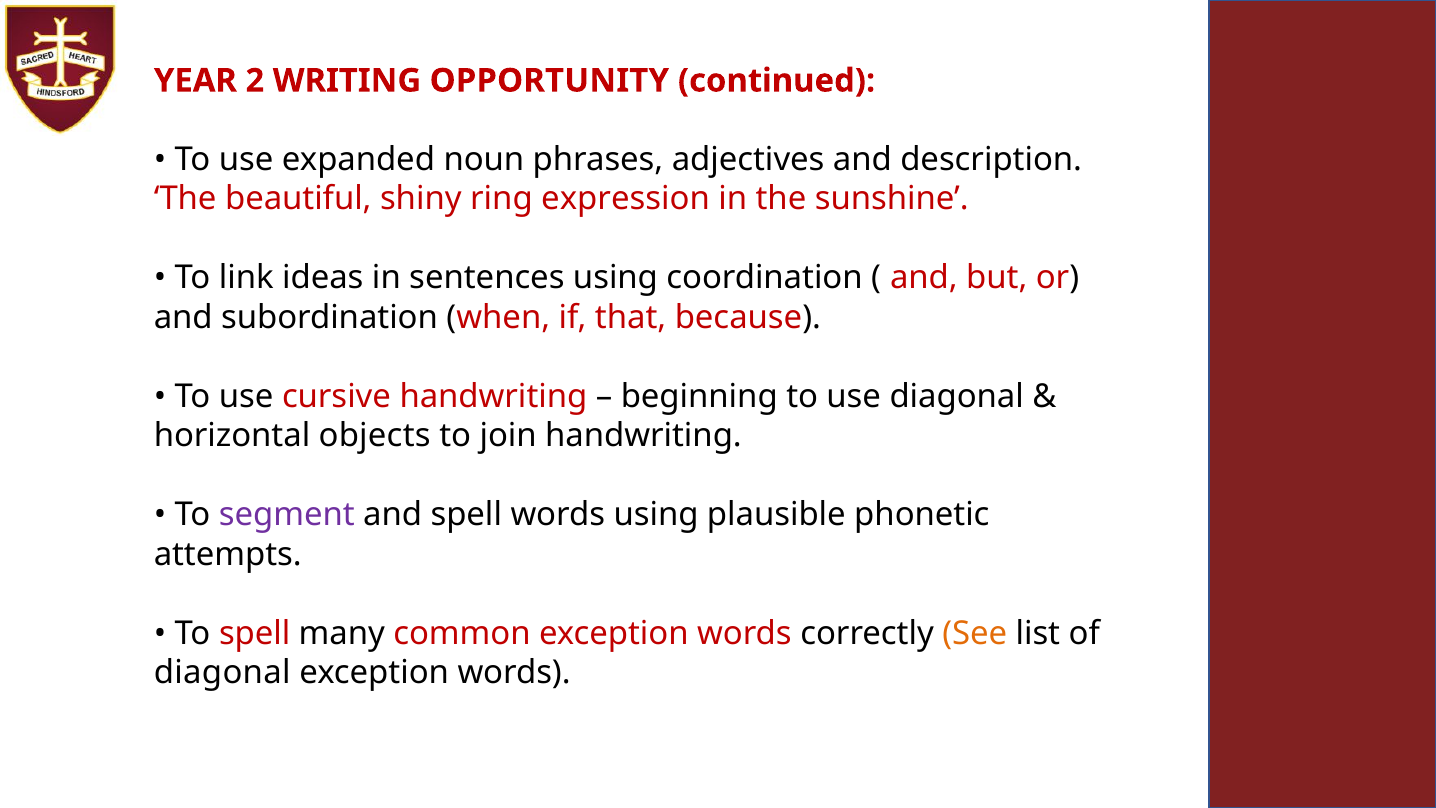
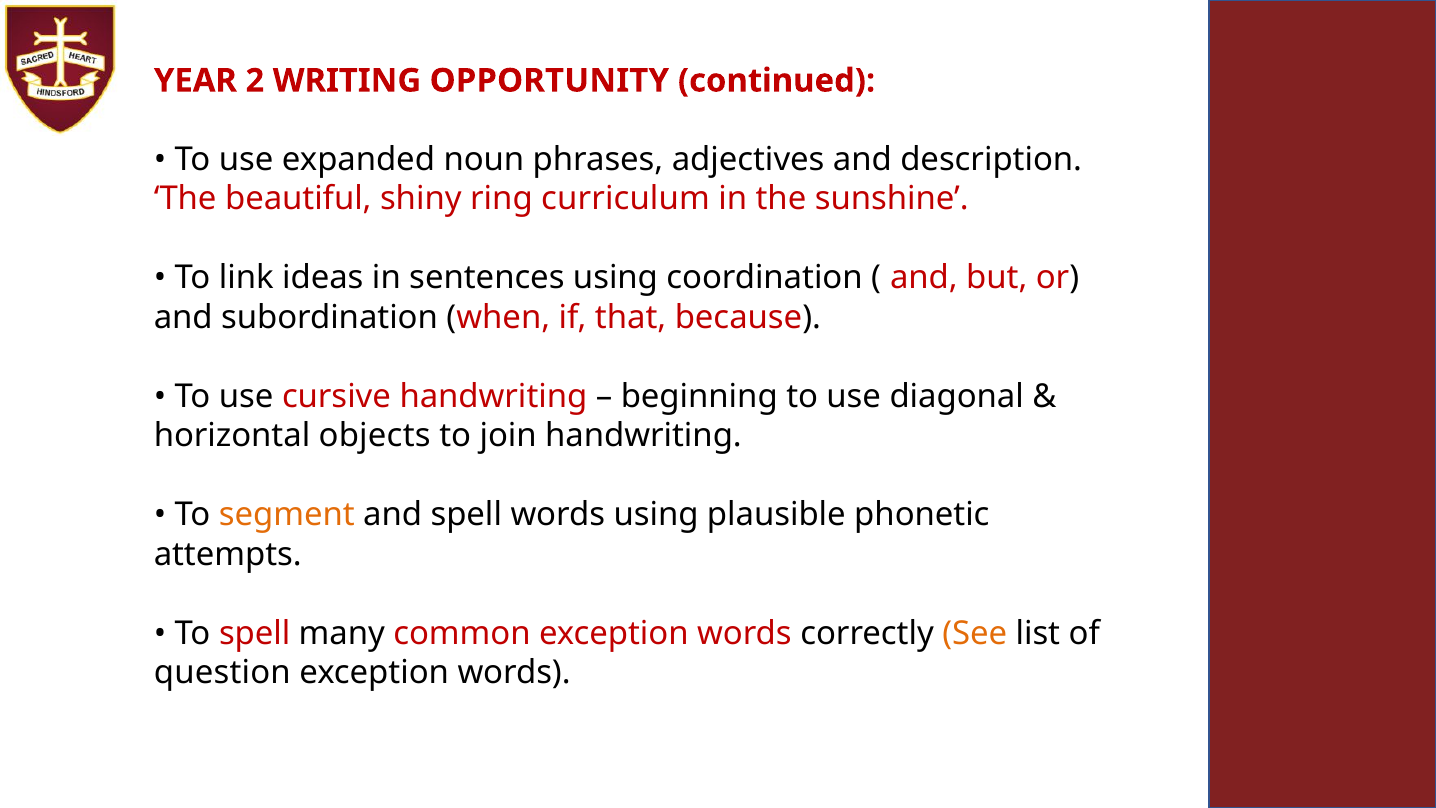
expression: expression -> curriculum (626, 199)
segment colour: purple -> orange (287, 515)
diagonal: diagonal -> question (222, 673)
